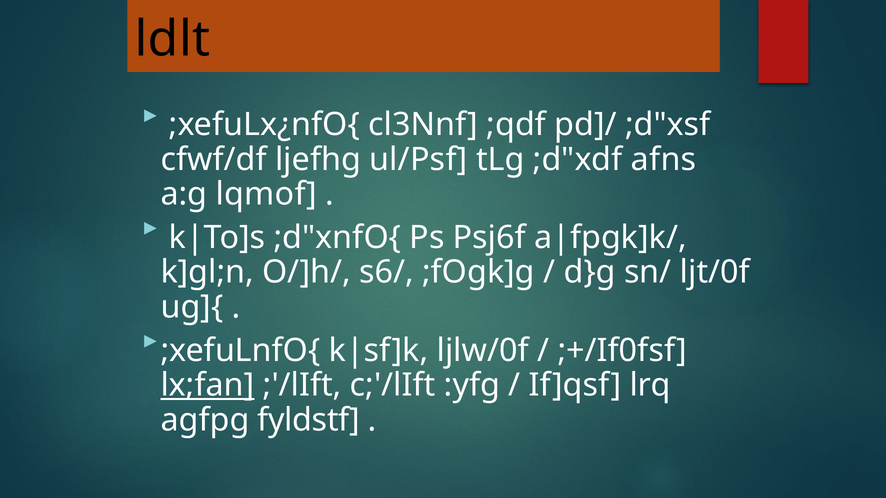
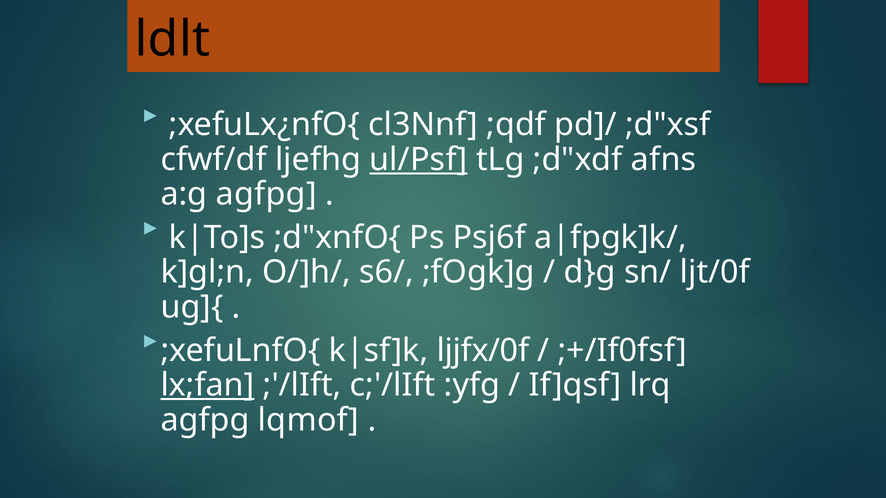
ul/Psf underline: none -> present (418, 160)
a:g lqmof: lqmof -> agfpg (266, 194)
ljlw/0f: ljlw/0f -> ljjfx/0f (483, 351)
fyldstf: fyldstf -> lqmof (308, 420)
